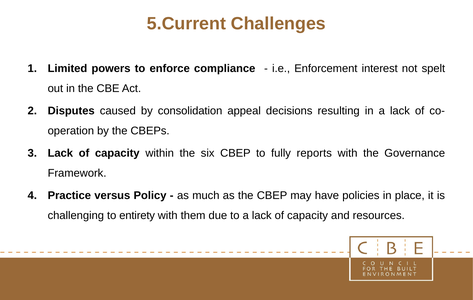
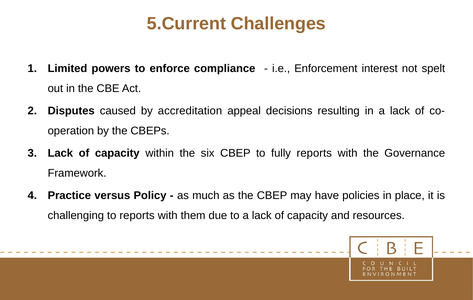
consolidation: consolidation -> accreditation (190, 111)
to entirety: entirety -> reports (137, 216)
